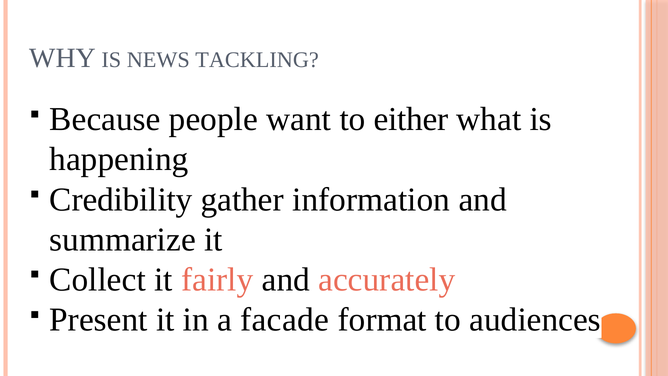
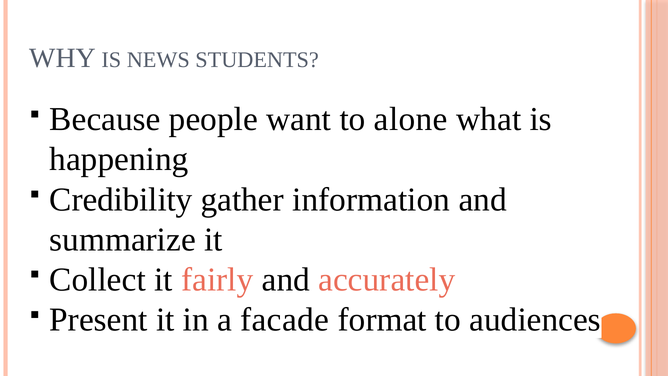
TACKLING: TACKLING -> STUDENTS (257, 60)
either: either -> alone (411, 119)
